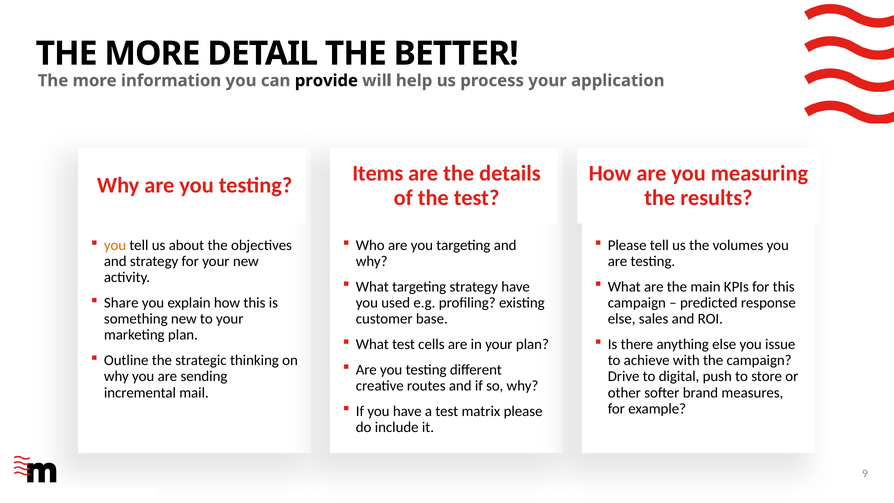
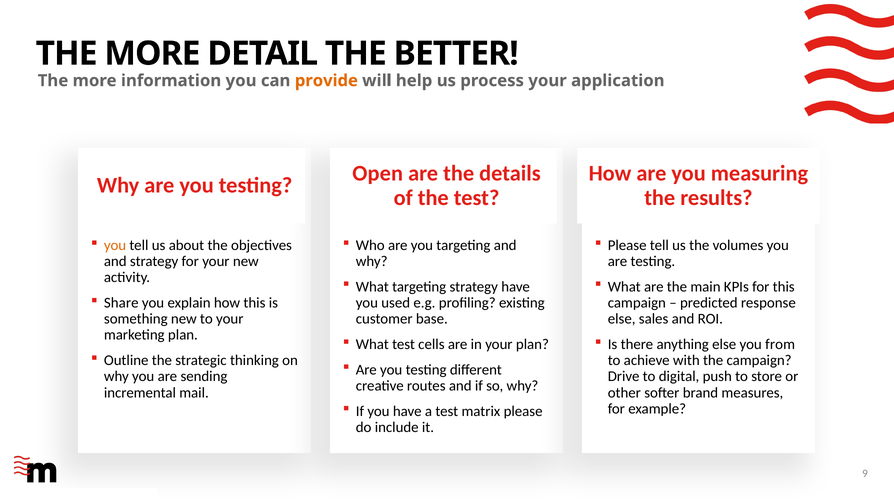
provide colour: black -> orange (326, 81)
Items: Items -> Open (378, 173)
issue: issue -> from (780, 344)
